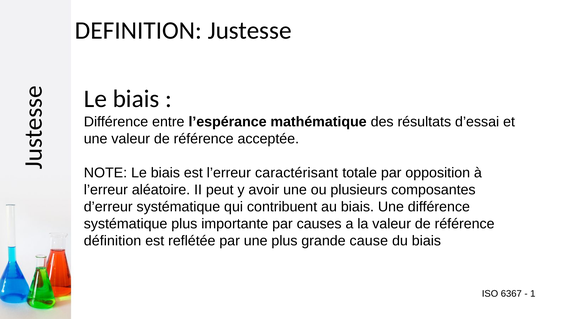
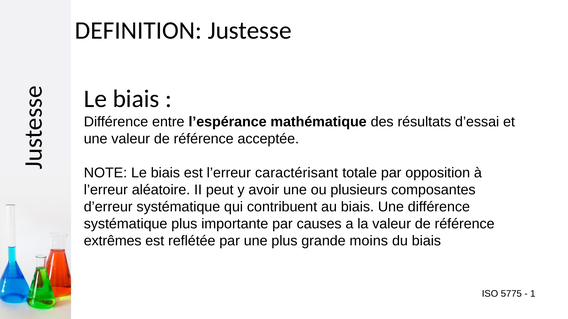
définition: définition -> extrêmes (113, 241)
cause: cause -> moins (369, 241)
6367: 6367 -> 5775 (511, 294)
